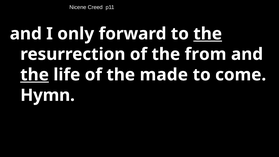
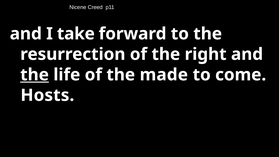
only: only -> take (76, 34)
the underline: present -> none (208, 34)
from: from -> right (206, 54)
Hymn: Hymn -> Hosts (47, 95)
